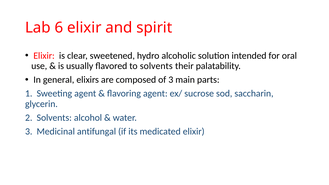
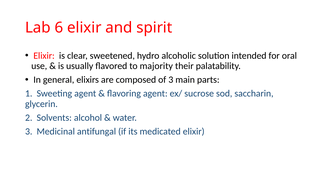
to solvents: solvents -> majority (156, 66)
